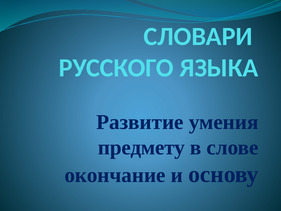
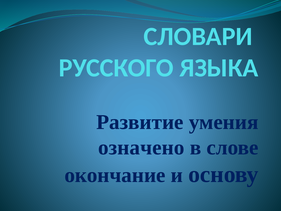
предмету: предмету -> означено (141, 147)
